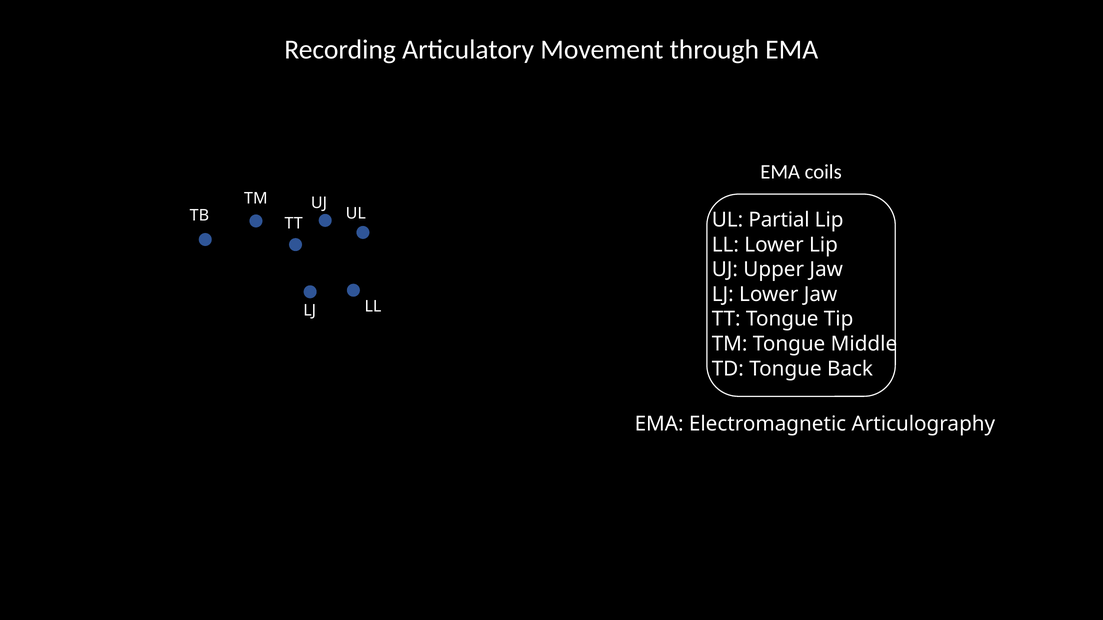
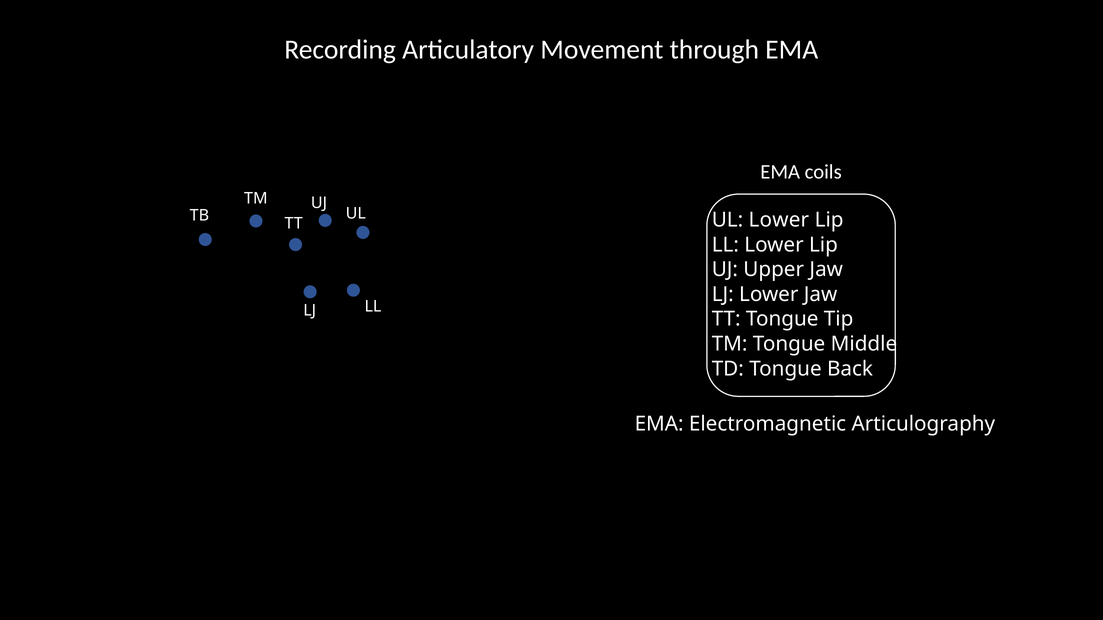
UL Partial: Partial -> Lower (779, 220)
